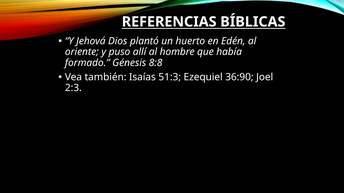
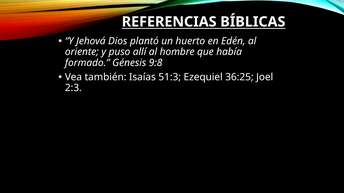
8:8: 8:8 -> 9:8 (156, 63)
36:90: 36:90 -> 36:25 (239, 77)
